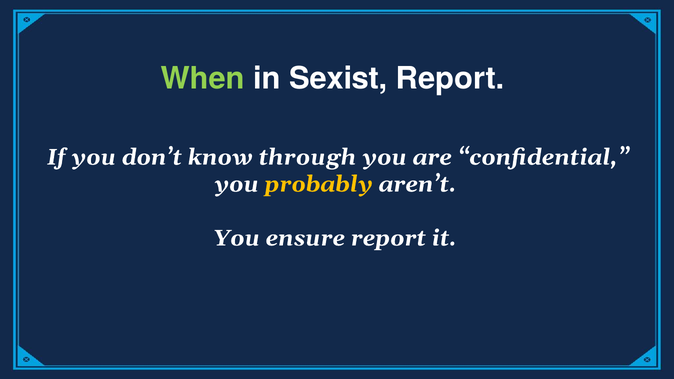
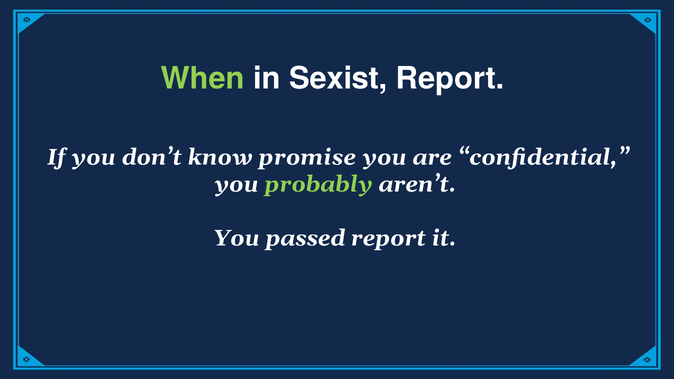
through: through -> promise (307, 157)
probably colour: yellow -> light green (319, 184)
ensure: ensure -> passed (305, 238)
